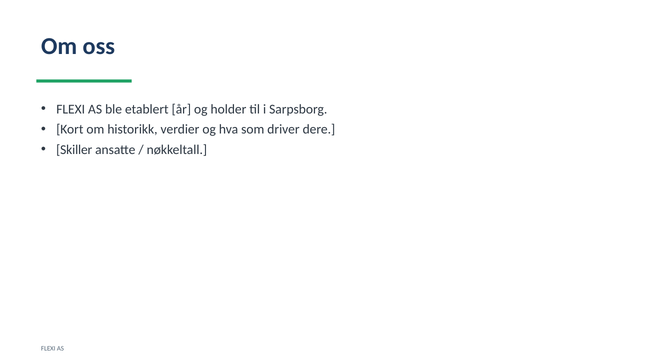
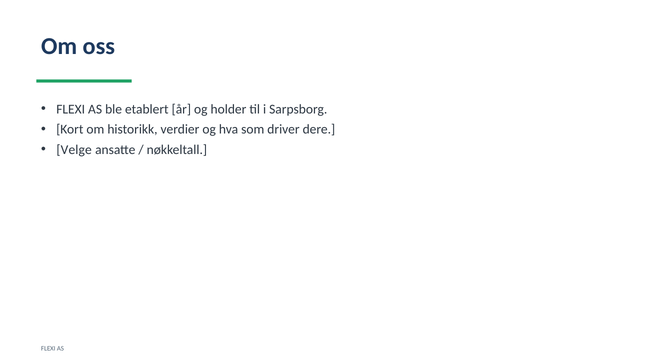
Skiller: Skiller -> Velge (74, 150)
